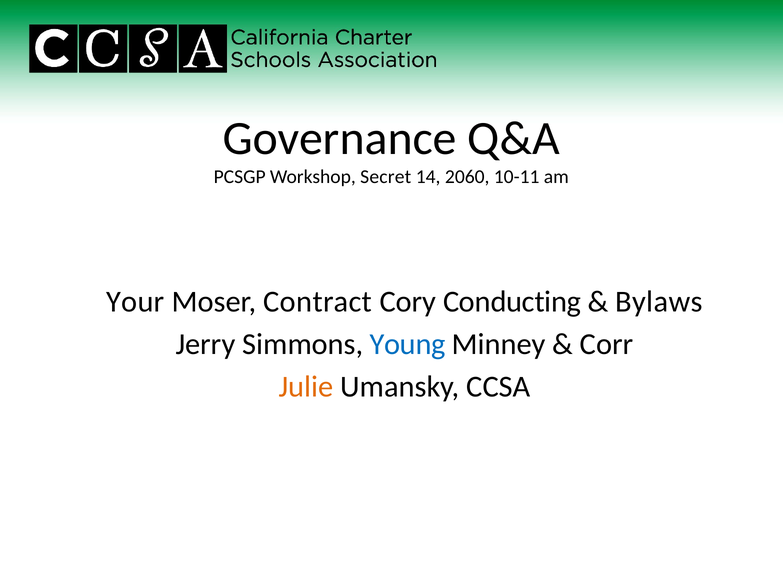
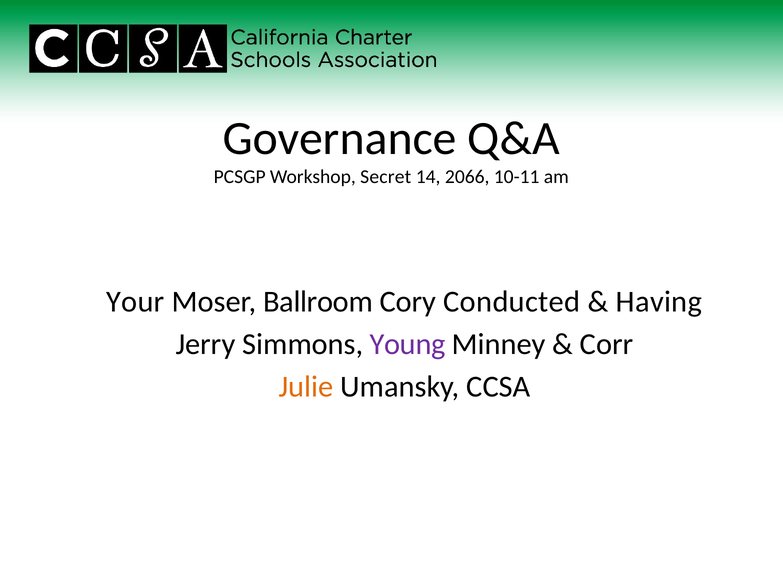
2060: 2060 -> 2066 (467, 177)
Contract: Contract -> Ballroom (318, 302)
Conducting: Conducting -> Conducted (512, 302)
Bylaws: Bylaws -> Having (659, 302)
Young colour: blue -> purple (408, 344)
